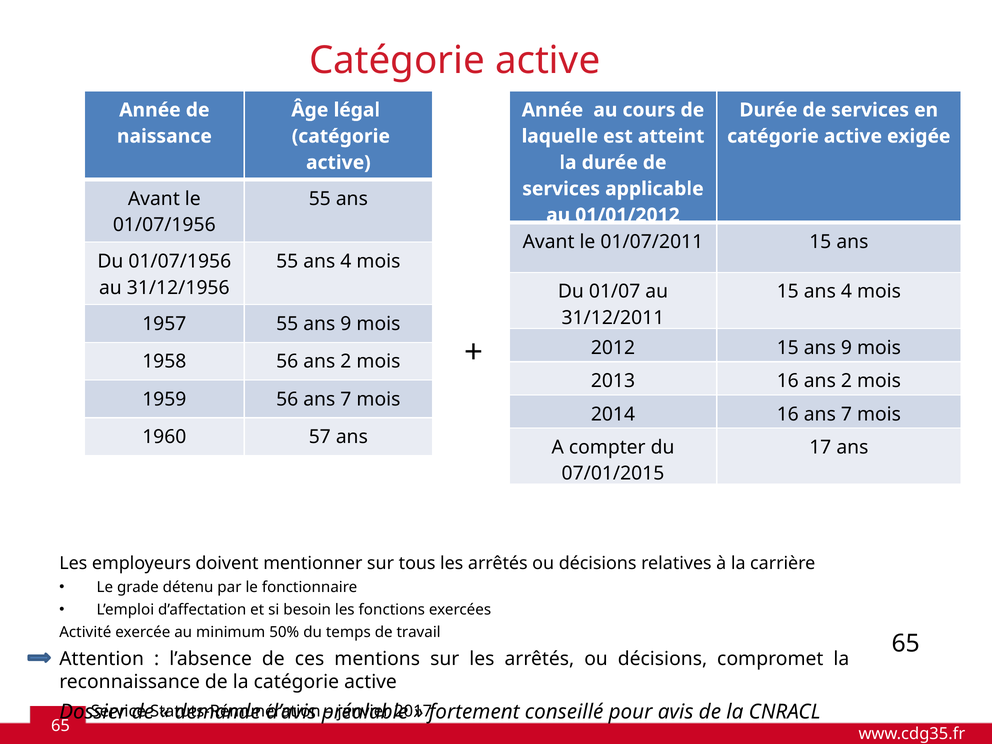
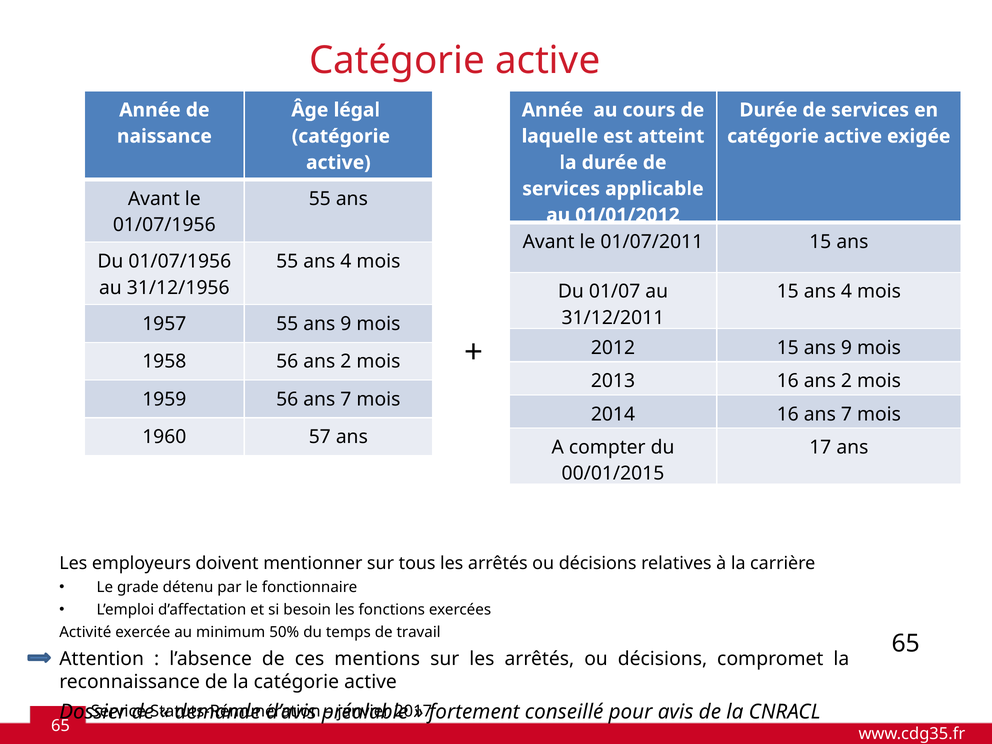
07/01/2015: 07/01/2015 -> 00/01/2015 (613, 474)
